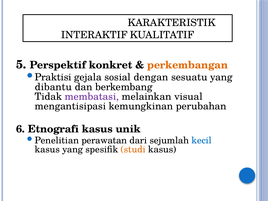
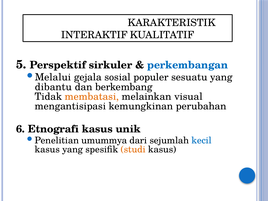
konkret: konkret -> sirkuler (111, 65)
perkembangan colour: orange -> blue (188, 65)
Praktisi: Praktisi -> Melalui (53, 77)
dengan: dengan -> populer (151, 77)
membatasi colour: purple -> orange (92, 97)
perawatan: perawatan -> umummya (104, 140)
